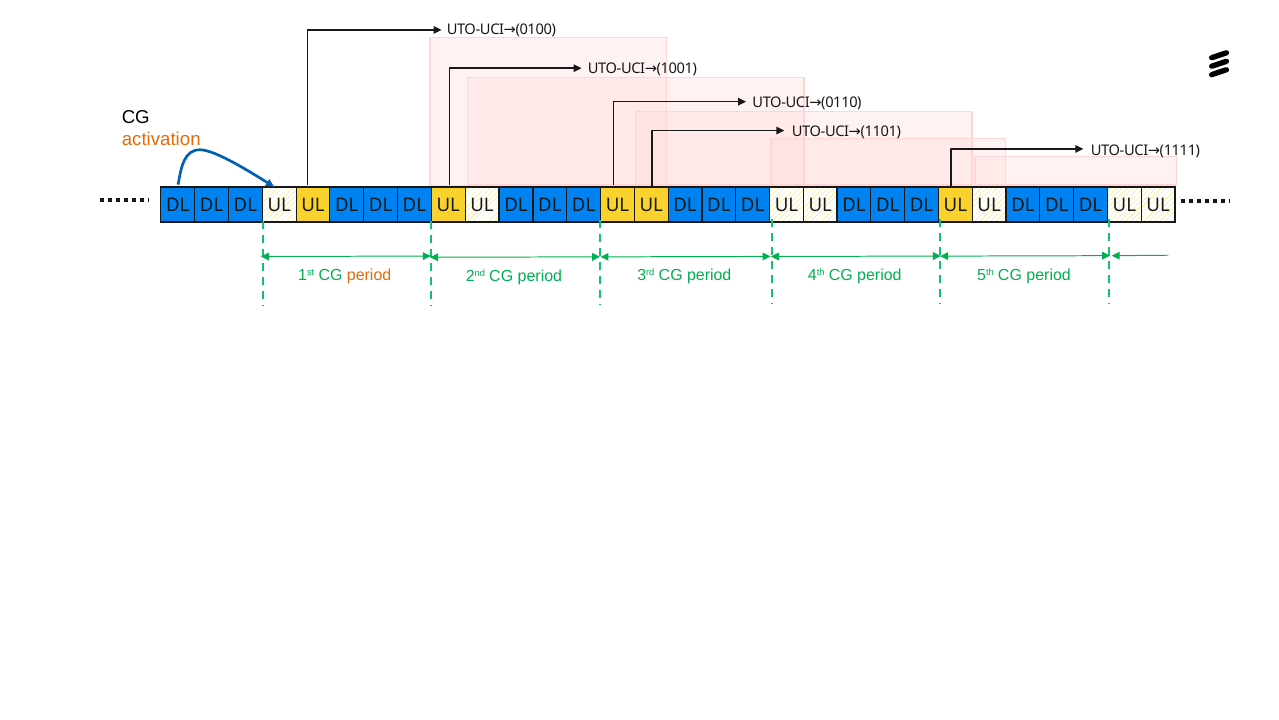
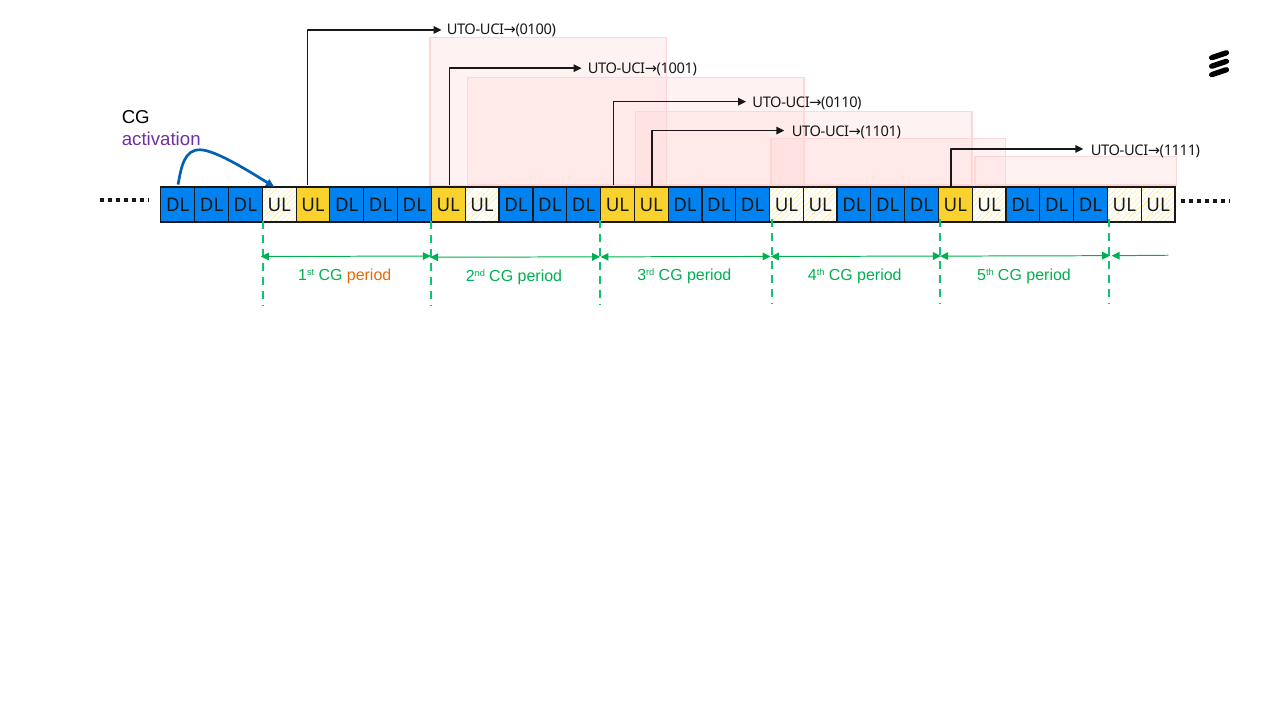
activation colour: orange -> purple (161, 139)
